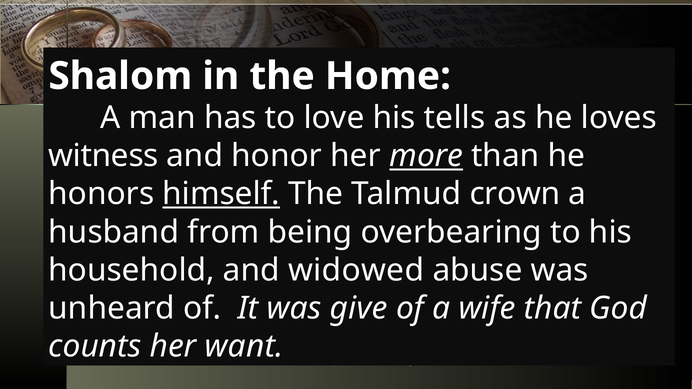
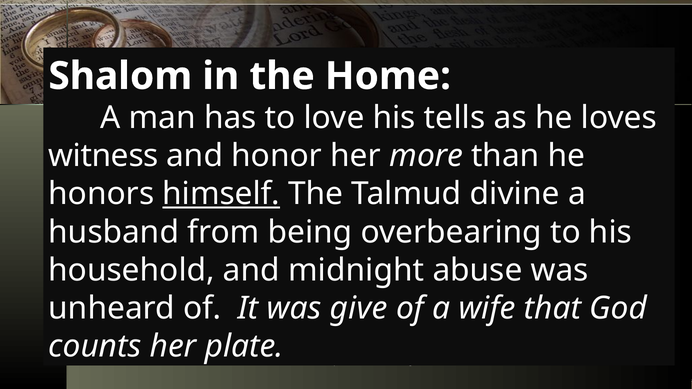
more underline: present -> none (426, 156)
crown: crown -> divine (515, 194)
widowed: widowed -> midnight (356, 270)
want: want -> plate (244, 346)
